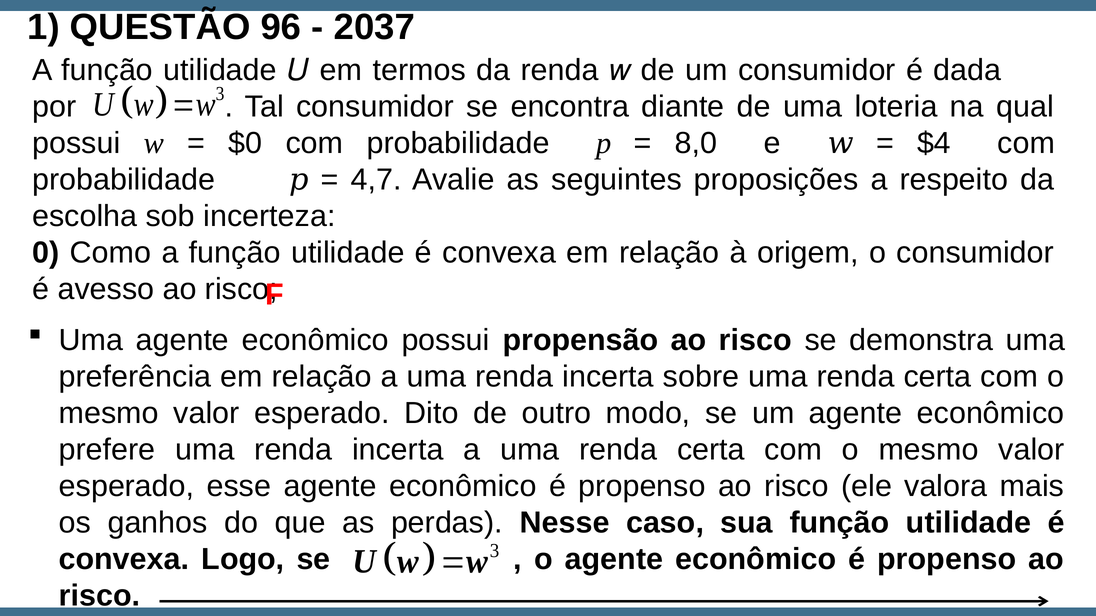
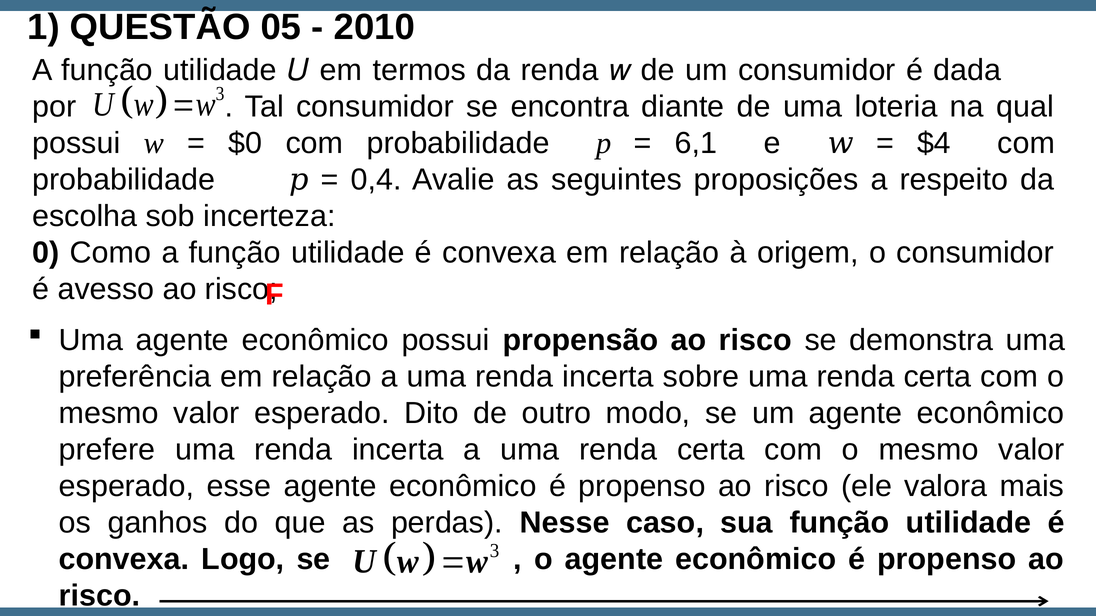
96: 96 -> 05 (281, 27)
2037: 2037 -> 2010 (374, 27)
8,0: 8,0 -> 6,1 (696, 143)
4,7: 4,7 -> 0,4 (376, 180)
